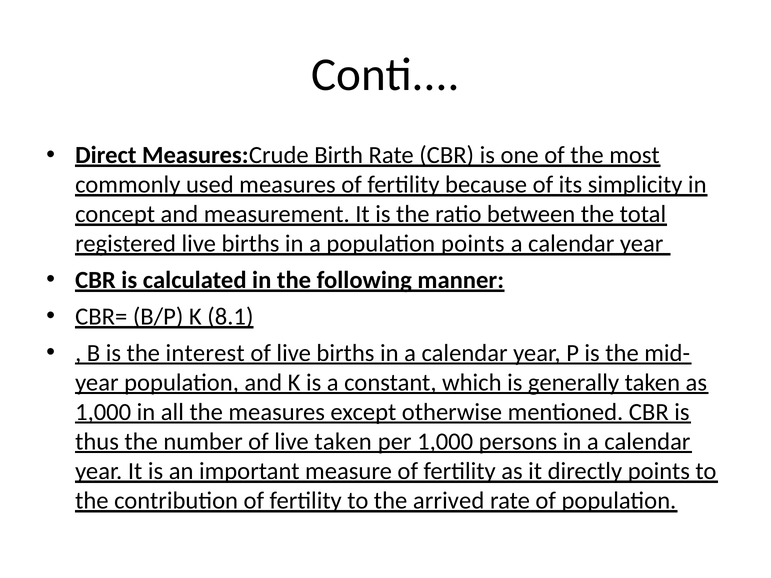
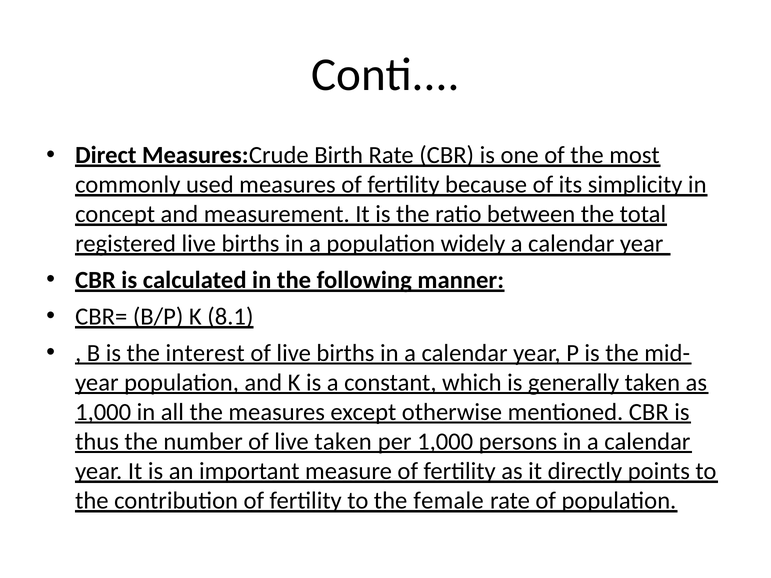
population points: points -> widely (473, 244)
arrived: arrived -> female (449, 501)
